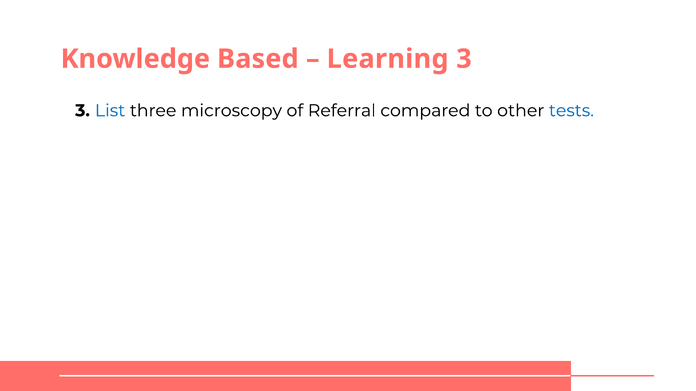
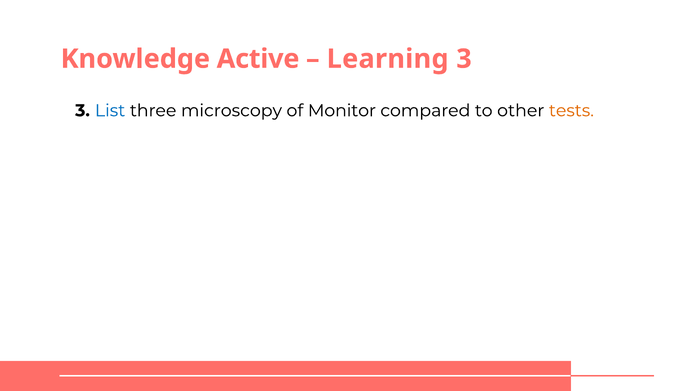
Based: Based -> Active (258, 59)
Referral: Referral -> Monitor (342, 111)
tests colour: blue -> orange (571, 111)
